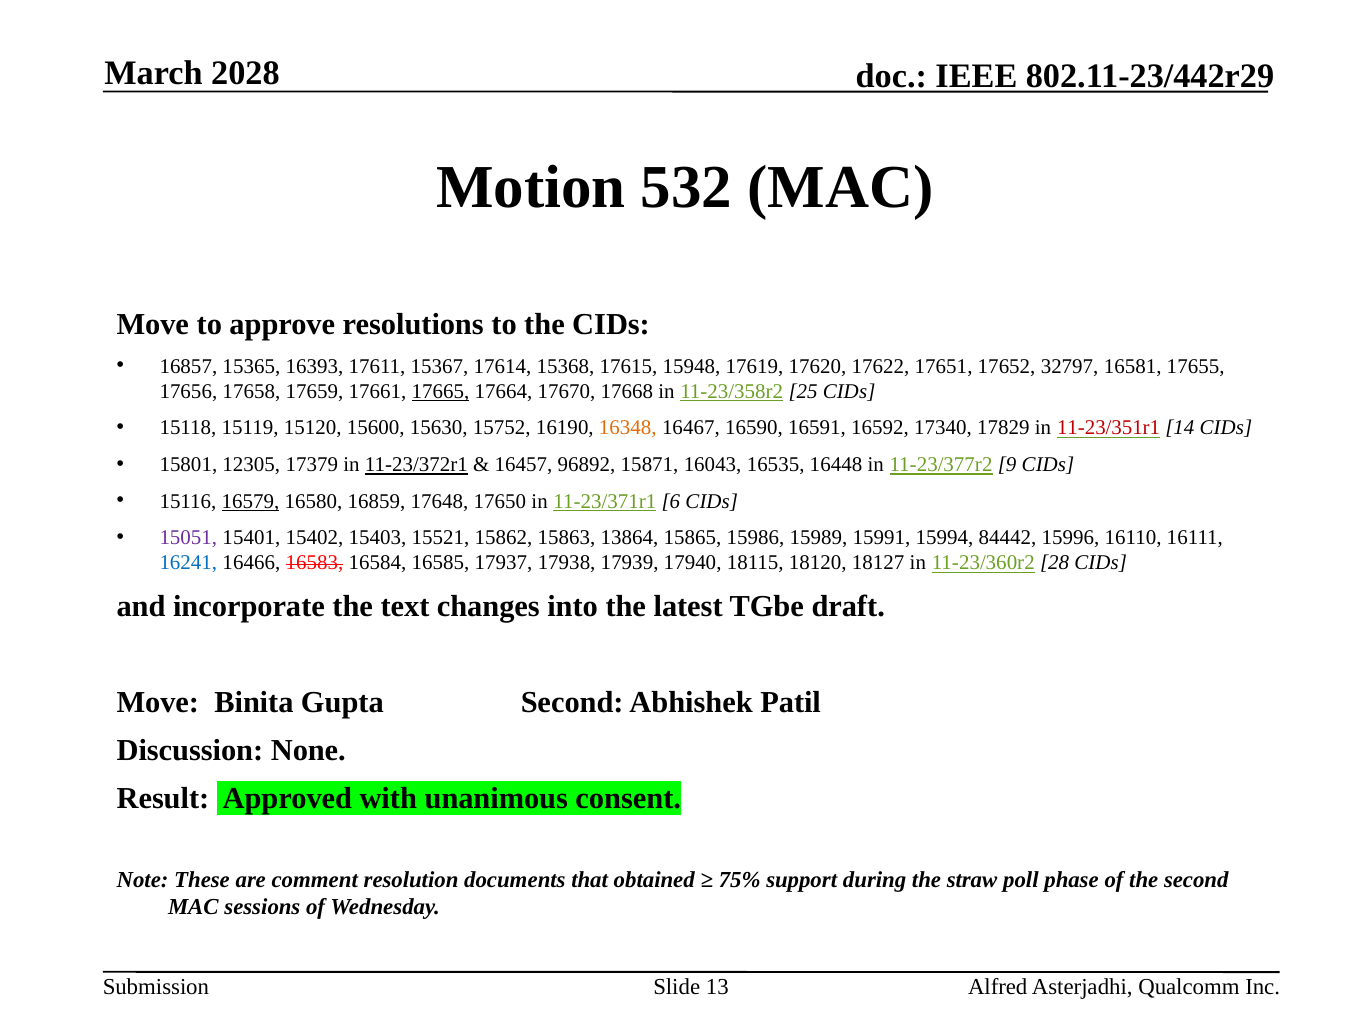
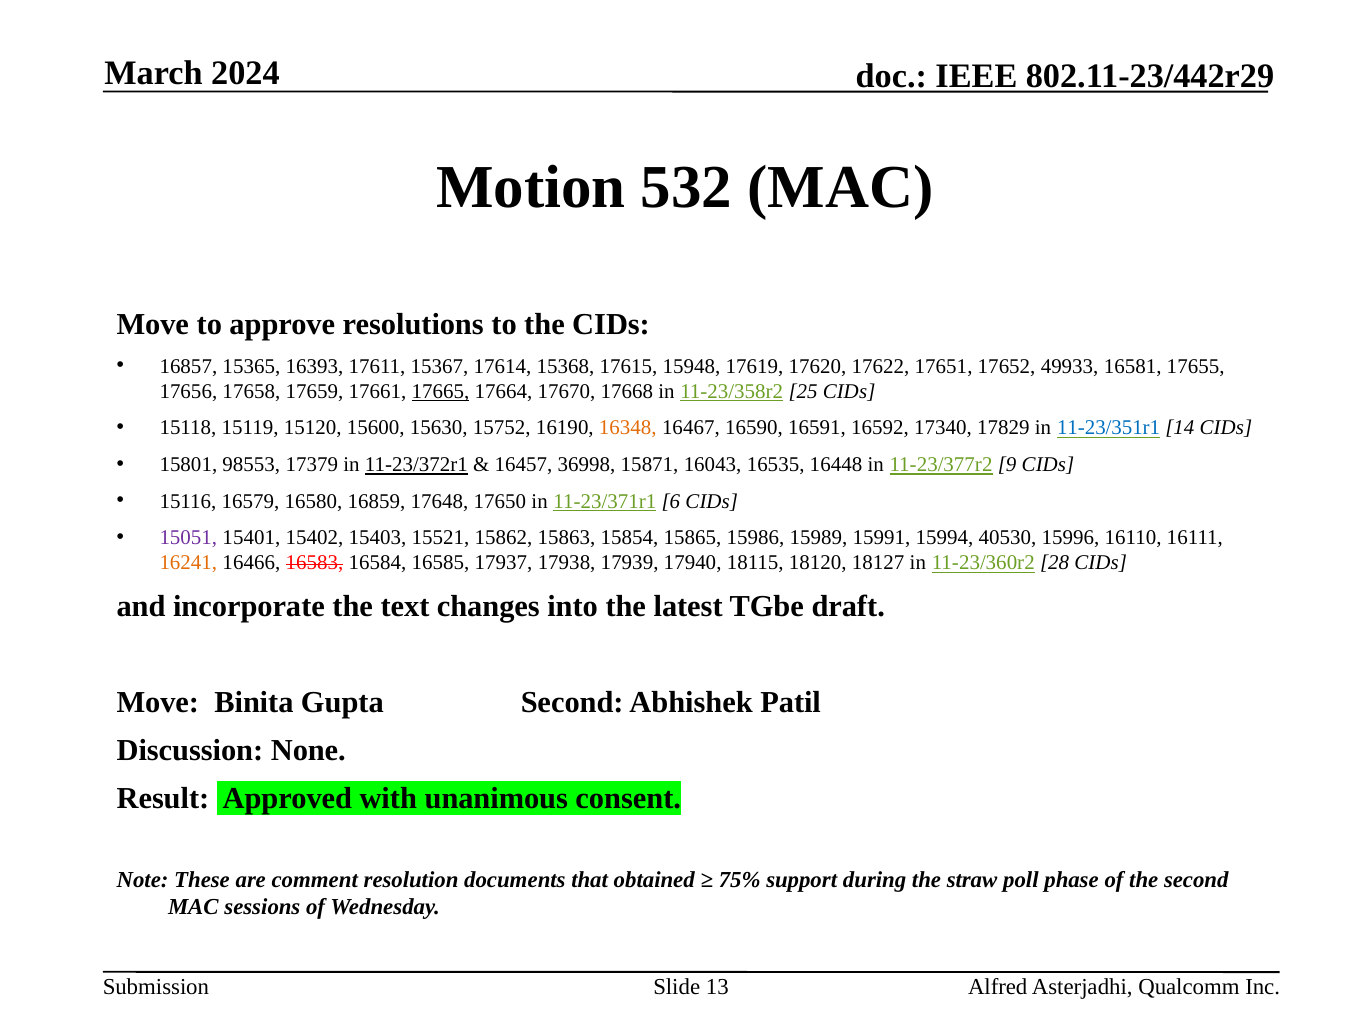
2028: 2028 -> 2024 (245, 73)
32797: 32797 -> 49933 (1070, 366)
11-23/351r1 colour: red -> blue (1109, 428)
12305: 12305 -> 98553 (251, 464)
96892: 96892 -> 36998 (587, 464)
16579 underline: present -> none (250, 501)
13864: 13864 -> 15854 (629, 537)
84442: 84442 -> 40530 (1007, 537)
16241 colour: blue -> orange (188, 563)
